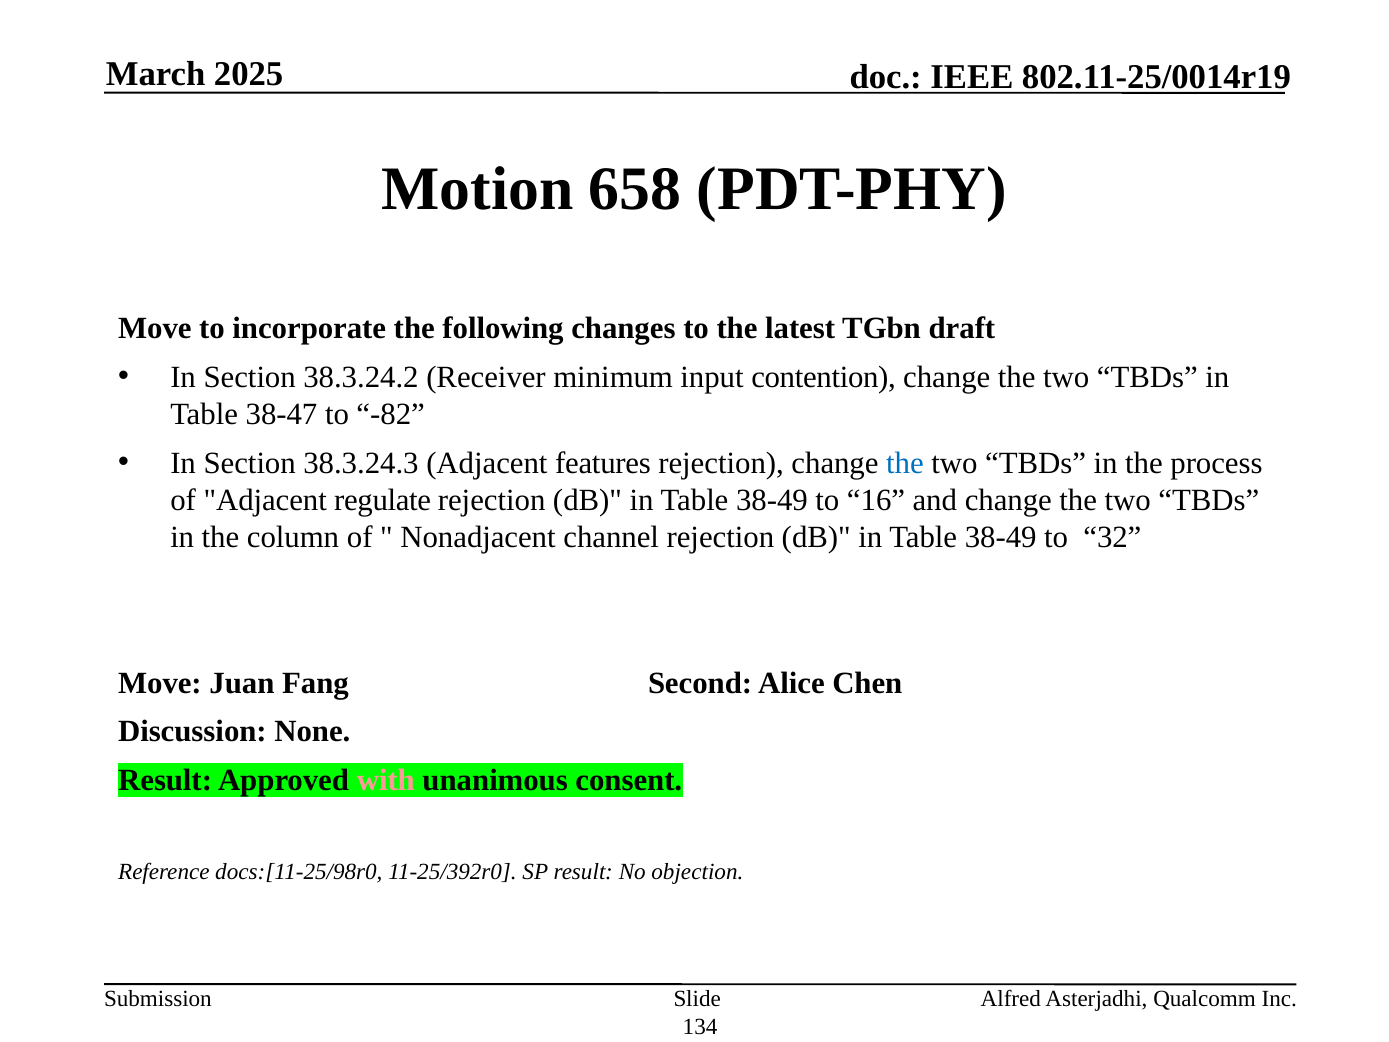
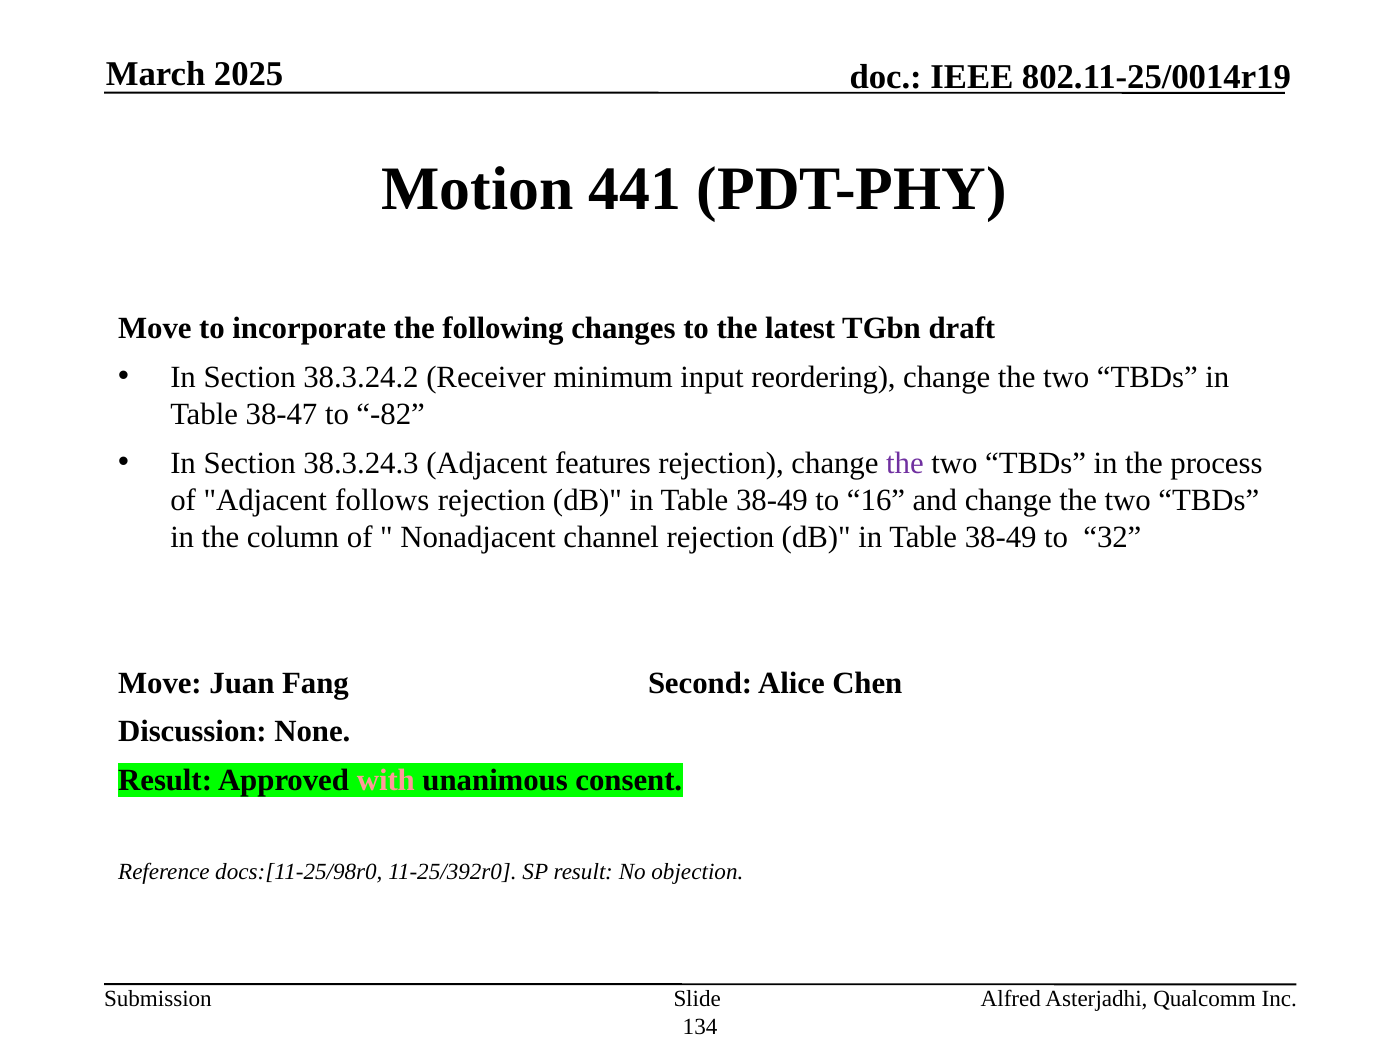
658: 658 -> 441 (635, 189)
contention: contention -> reordering (824, 377)
the colour: blue -> purple (905, 463)
regulate: regulate -> follows (382, 500)
